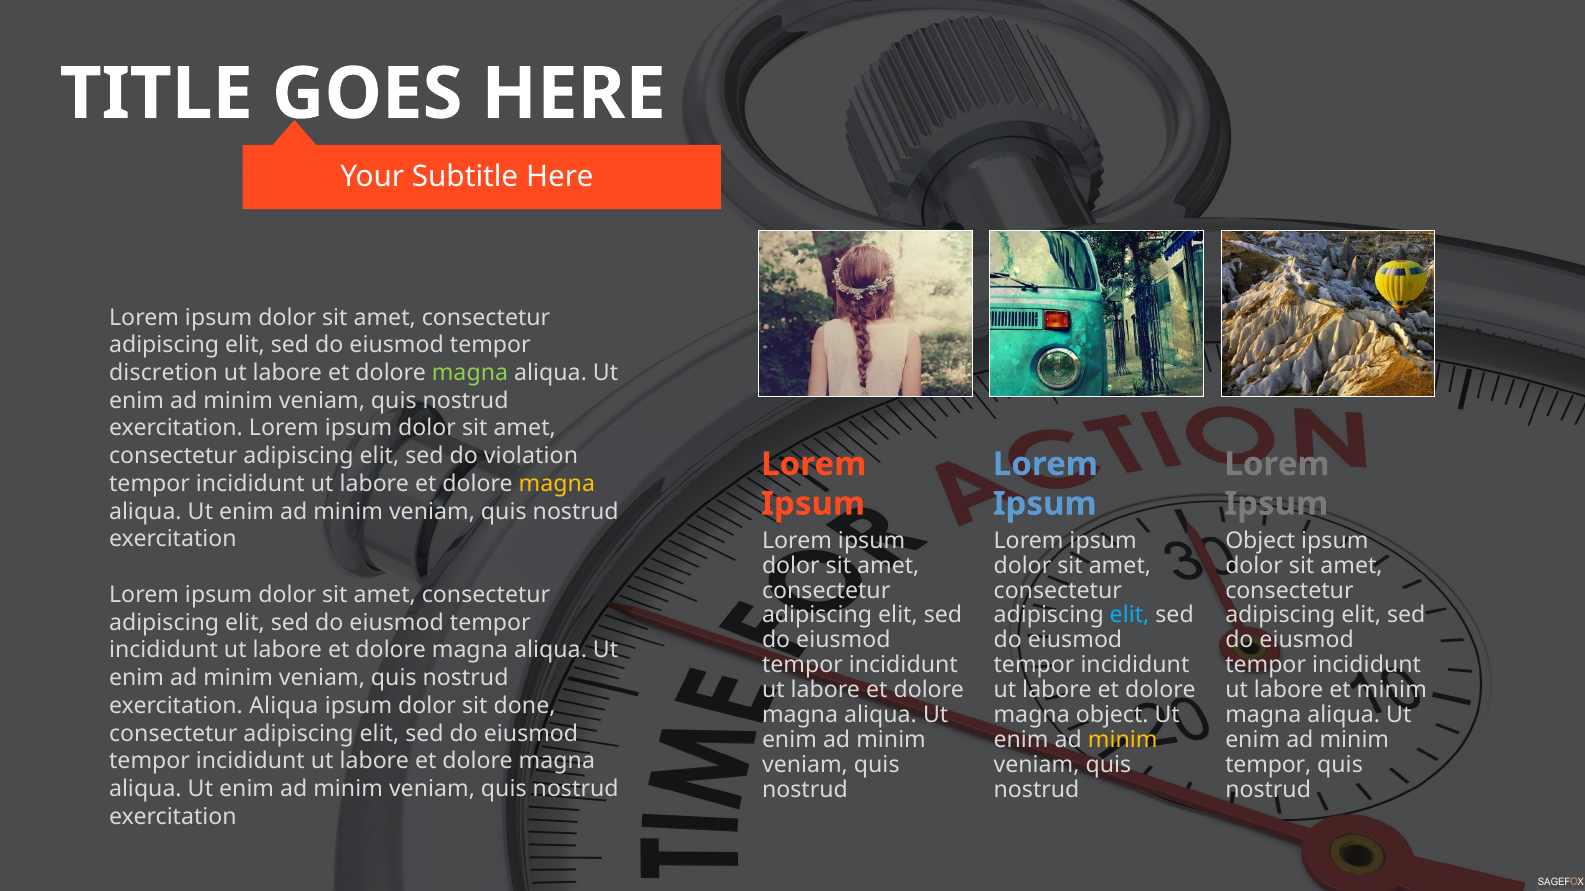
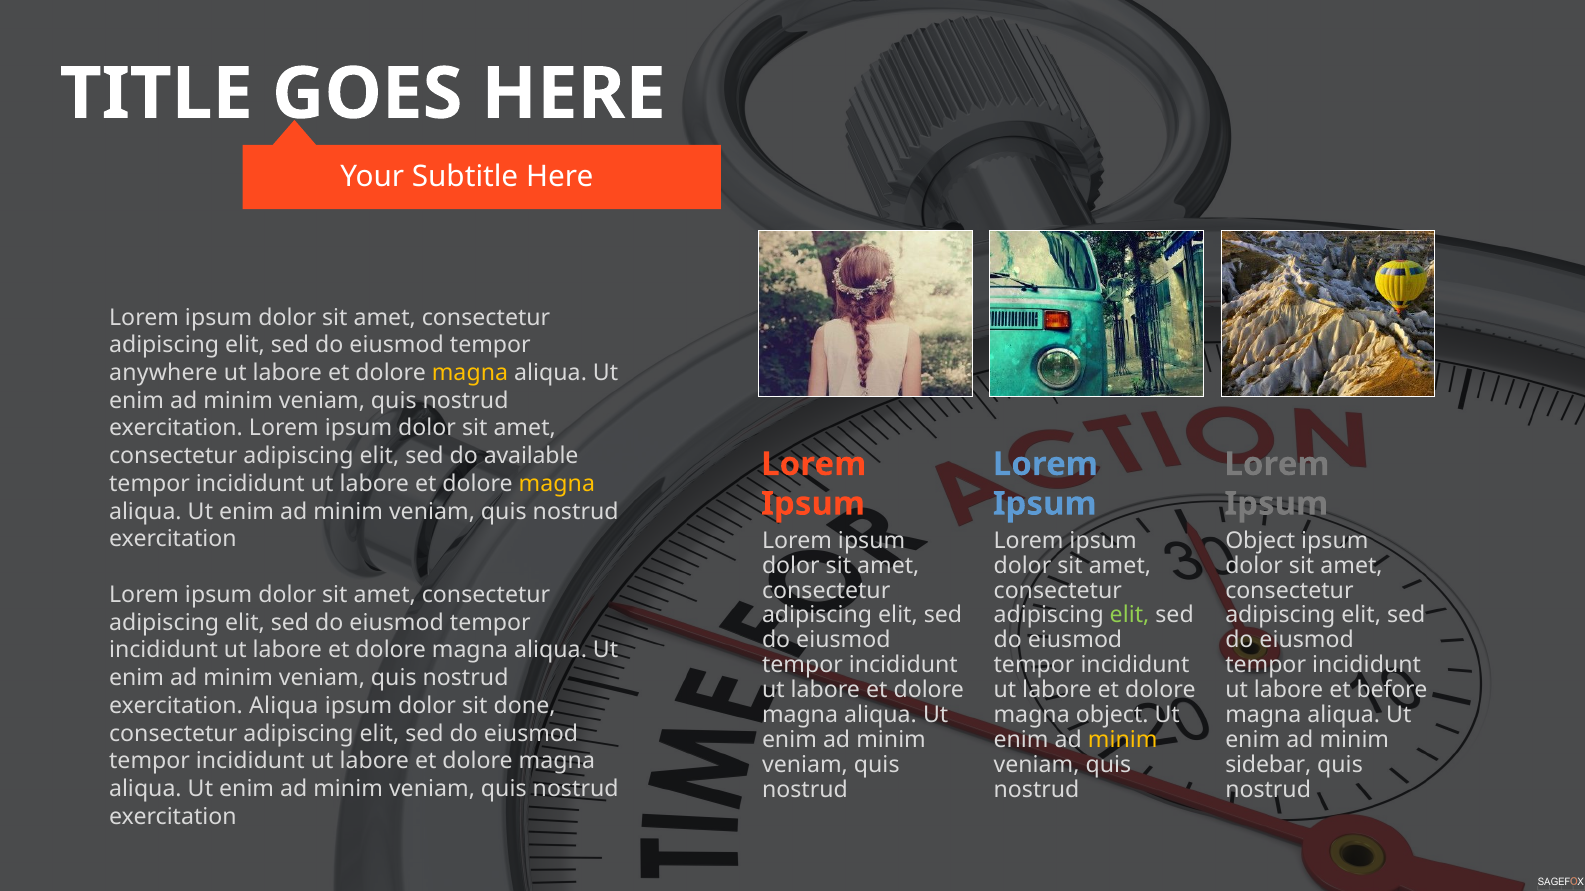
discretion: discretion -> anywhere (163, 373)
magna colour: light green -> yellow (470, 373)
violation: violation -> available (531, 456)
elit colour: light blue -> light green (1130, 616)
et minim: minim -> before (1392, 691)
tempor: tempor -> sidebar (1268, 766)
